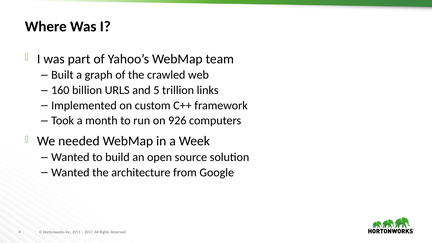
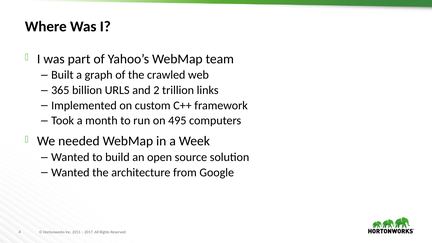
160: 160 -> 365 (60, 90)
5: 5 -> 2 (156, 90)
926: 926 -> 495 (177, 121)
